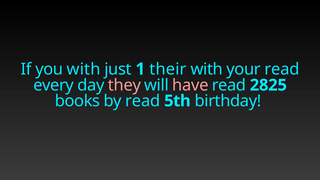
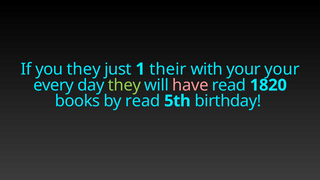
you with: with -> they (84, 69)
your read: read -> your (282, 69)
they colour: pink -> light green (124, 85)
2825: 2825 -> 1820 (268, 85)
